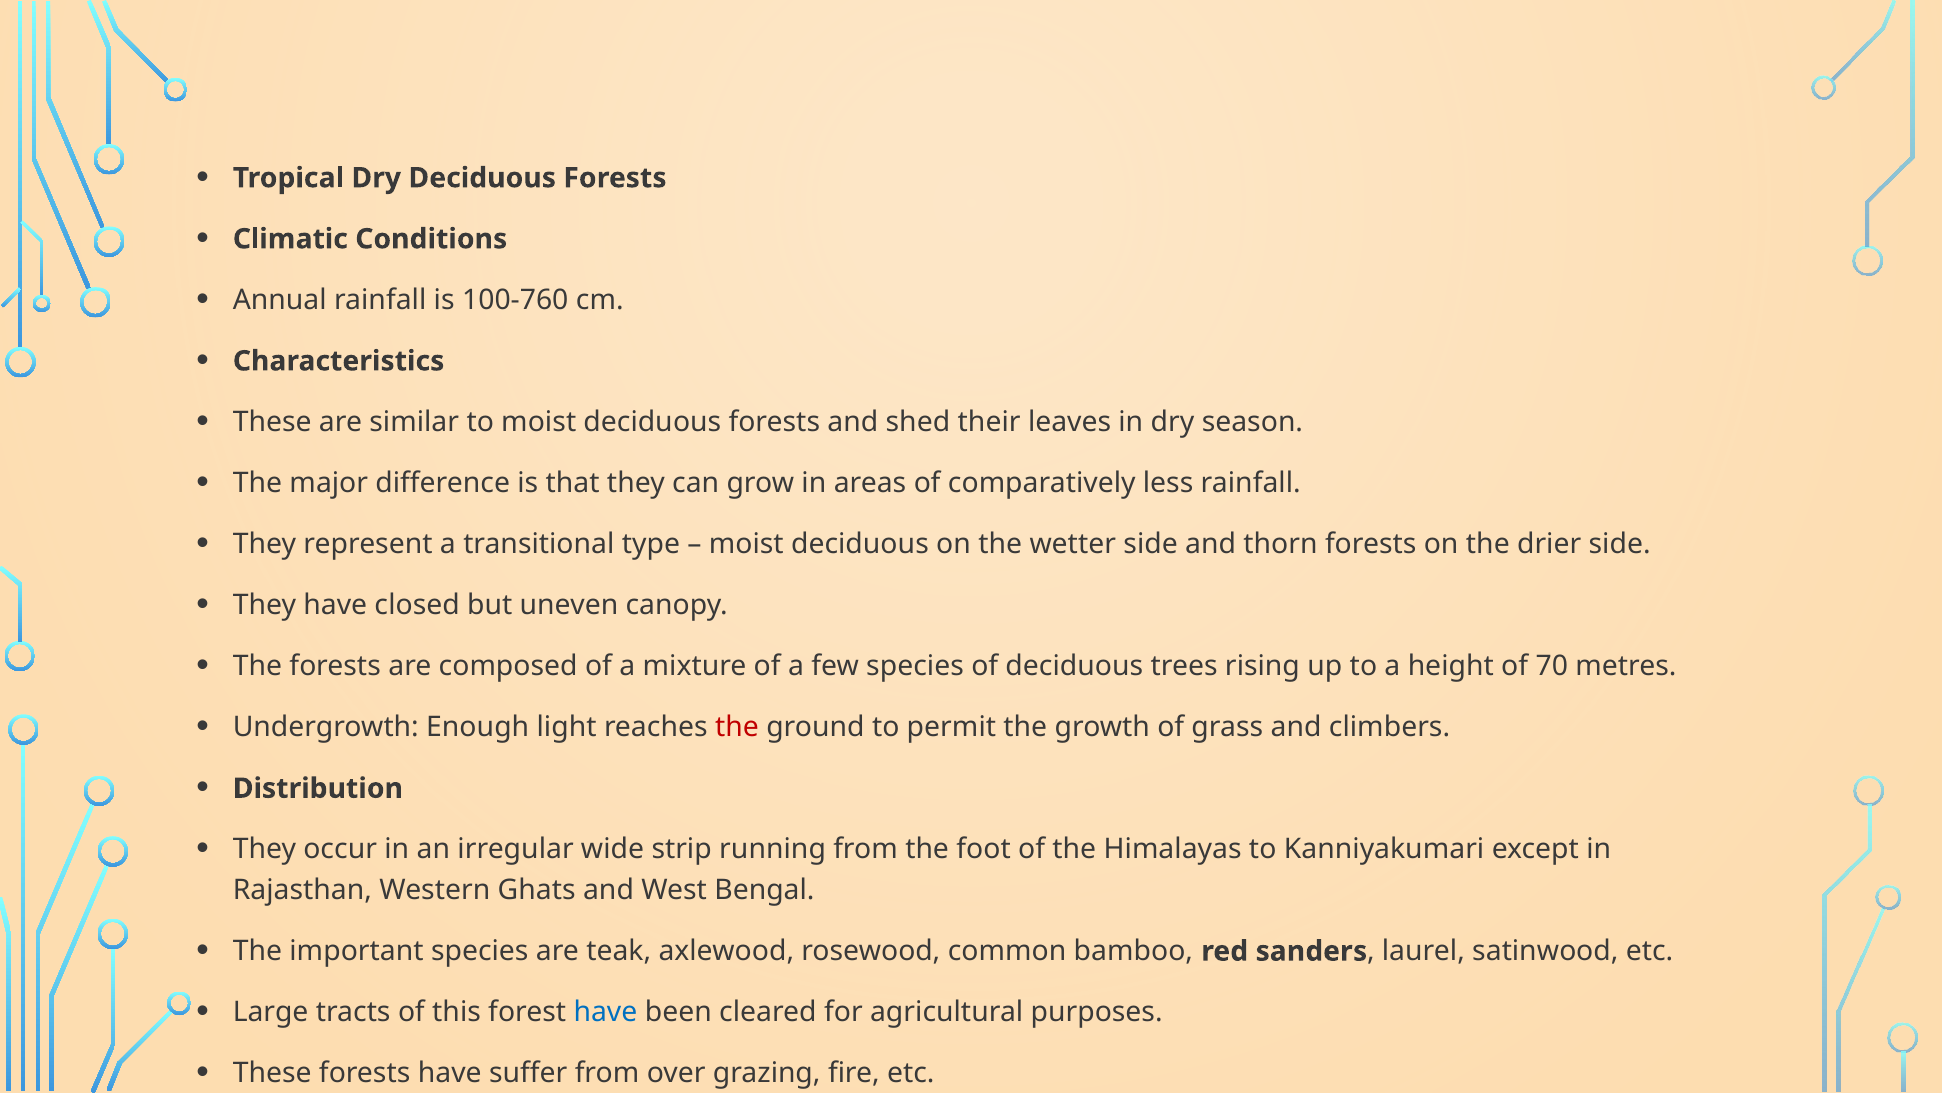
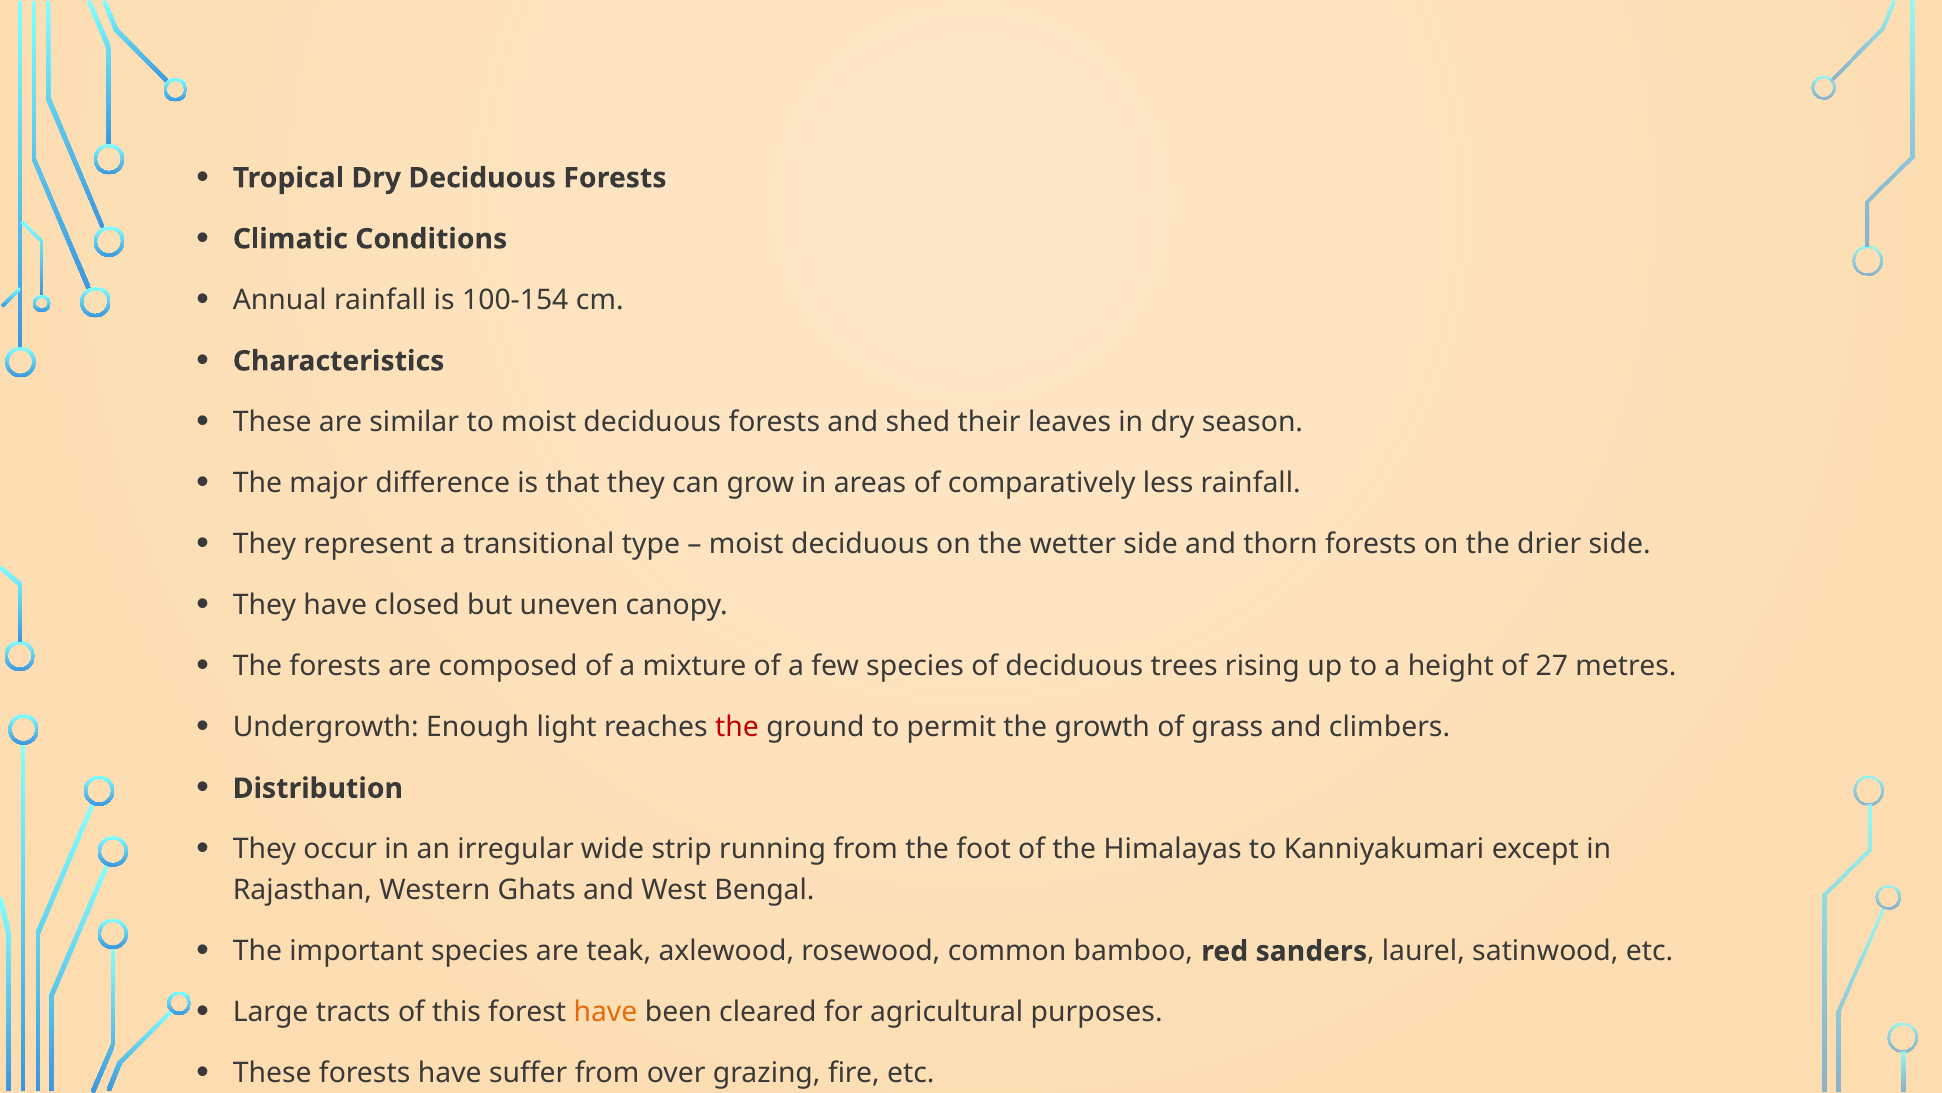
100-760: 100-760 -> 100-154 (515, 300)
70: 70 -> 27 (1552, 666)
have colour: blue -> orange (605, 1012)
